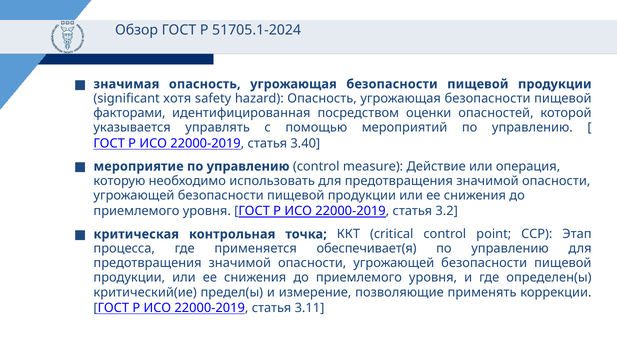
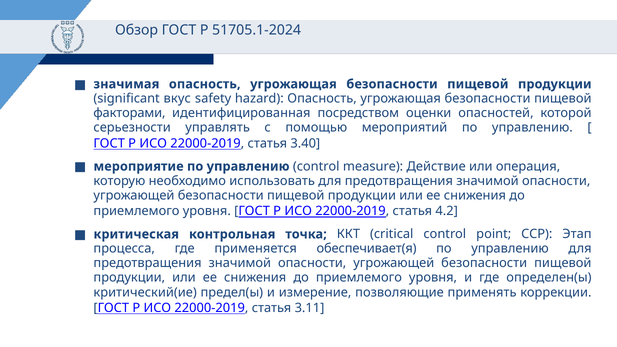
хотя: хотя -> вкус (177, 99)
указывается: указывается -> серьезности (132, 128)
3.2: 3.2 -> 4.2 (447, 211)
